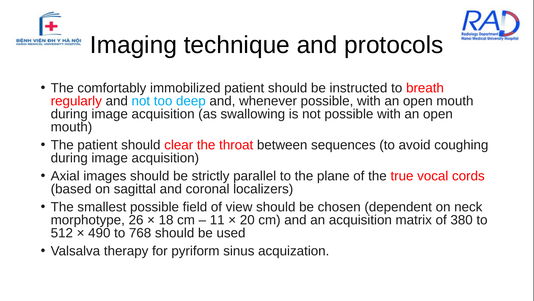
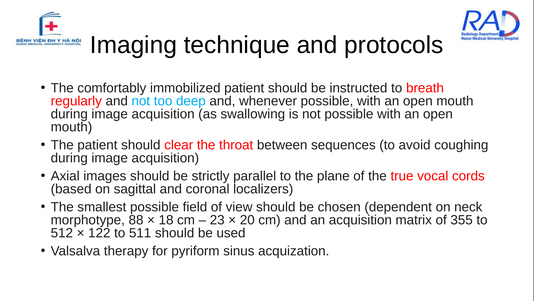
26: 26 -> 88 (136, 220)
11: 11 -> 23 (217, 220)
380: 380 -> 355 (462, 220)
490: 490 -> 122 (99, 233)
768: 768 -> 511 (140, 233)
